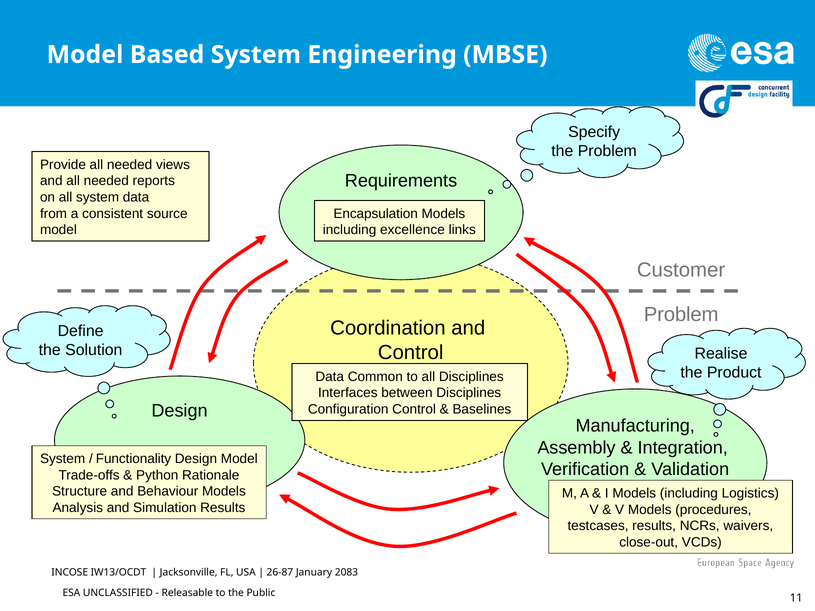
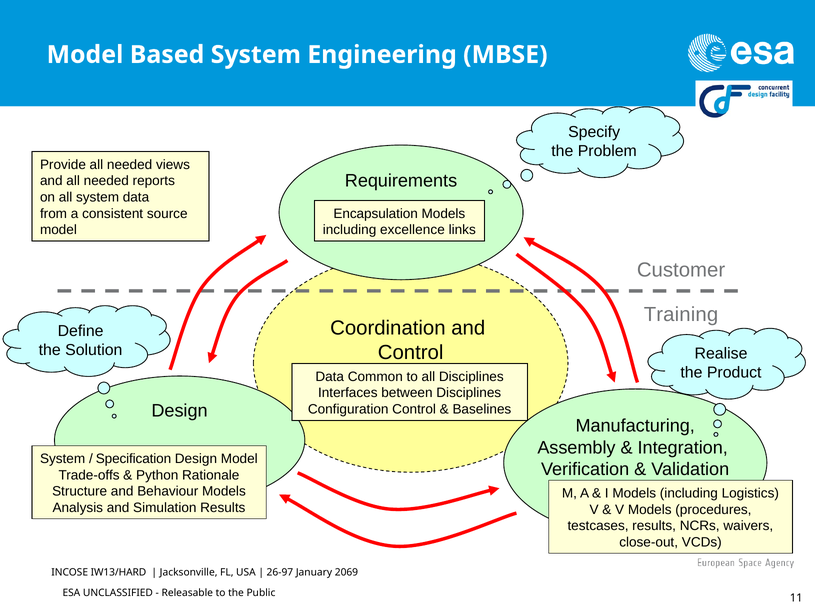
Problem: Problem -> Training (681, 315)
Functionality: Functionality -> Specification (133, 459)
IW13/OCDT: IW13/OCDT -> IW13/HARD (118, 573)
26-87: 26-87 -> 26-97 (280, 573)
2083: 2083 -> 2069 (346, 573)
